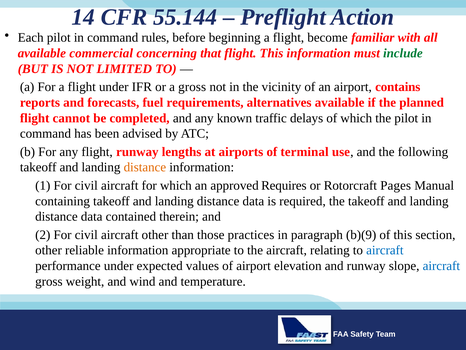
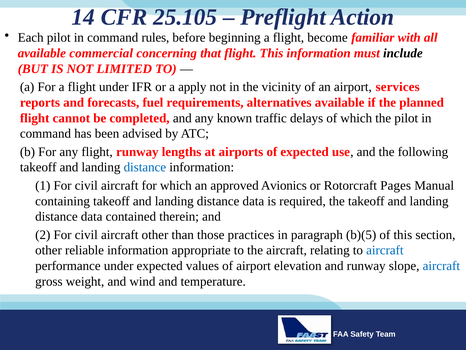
55.144: 55.144 -> 25.105 (185, 17)
include colour: green -> black (403, 53)
a gross: gross -> apply (192, 87)
contains: contains -> services (398, 87)
of terminal: terminal -> expected (305, 152)
distance colour: orange -> blue (145, 167)
Requires: Requires -> Avionics (284, 185)
b)(9: b)(9 -> b)(5 (361, 234)
